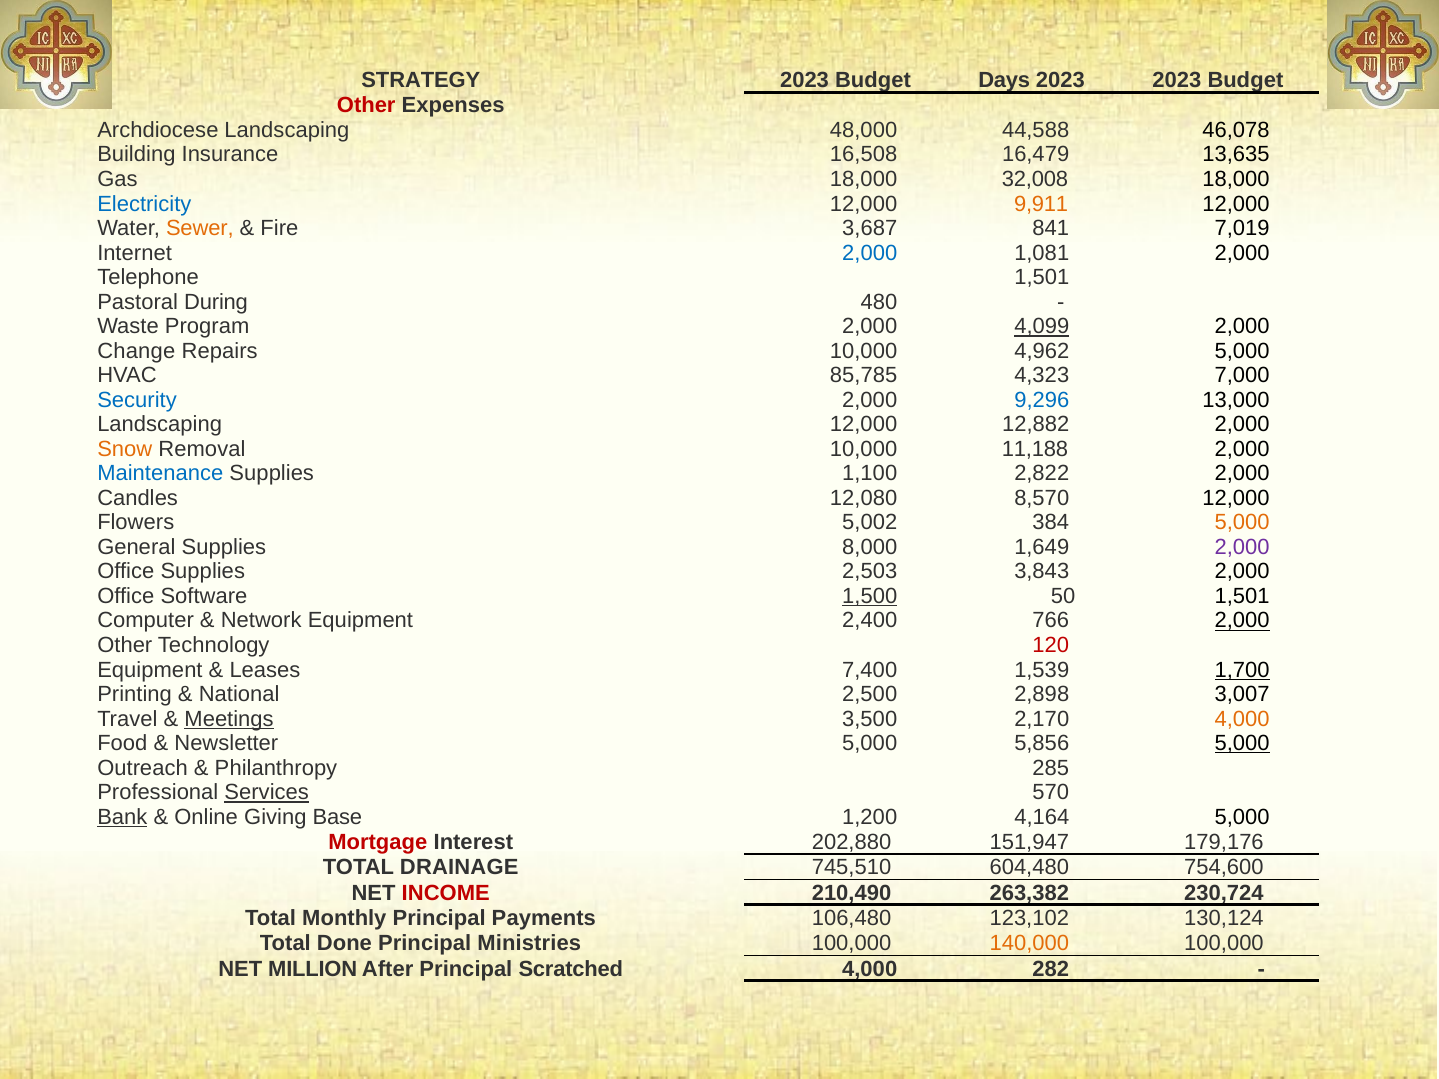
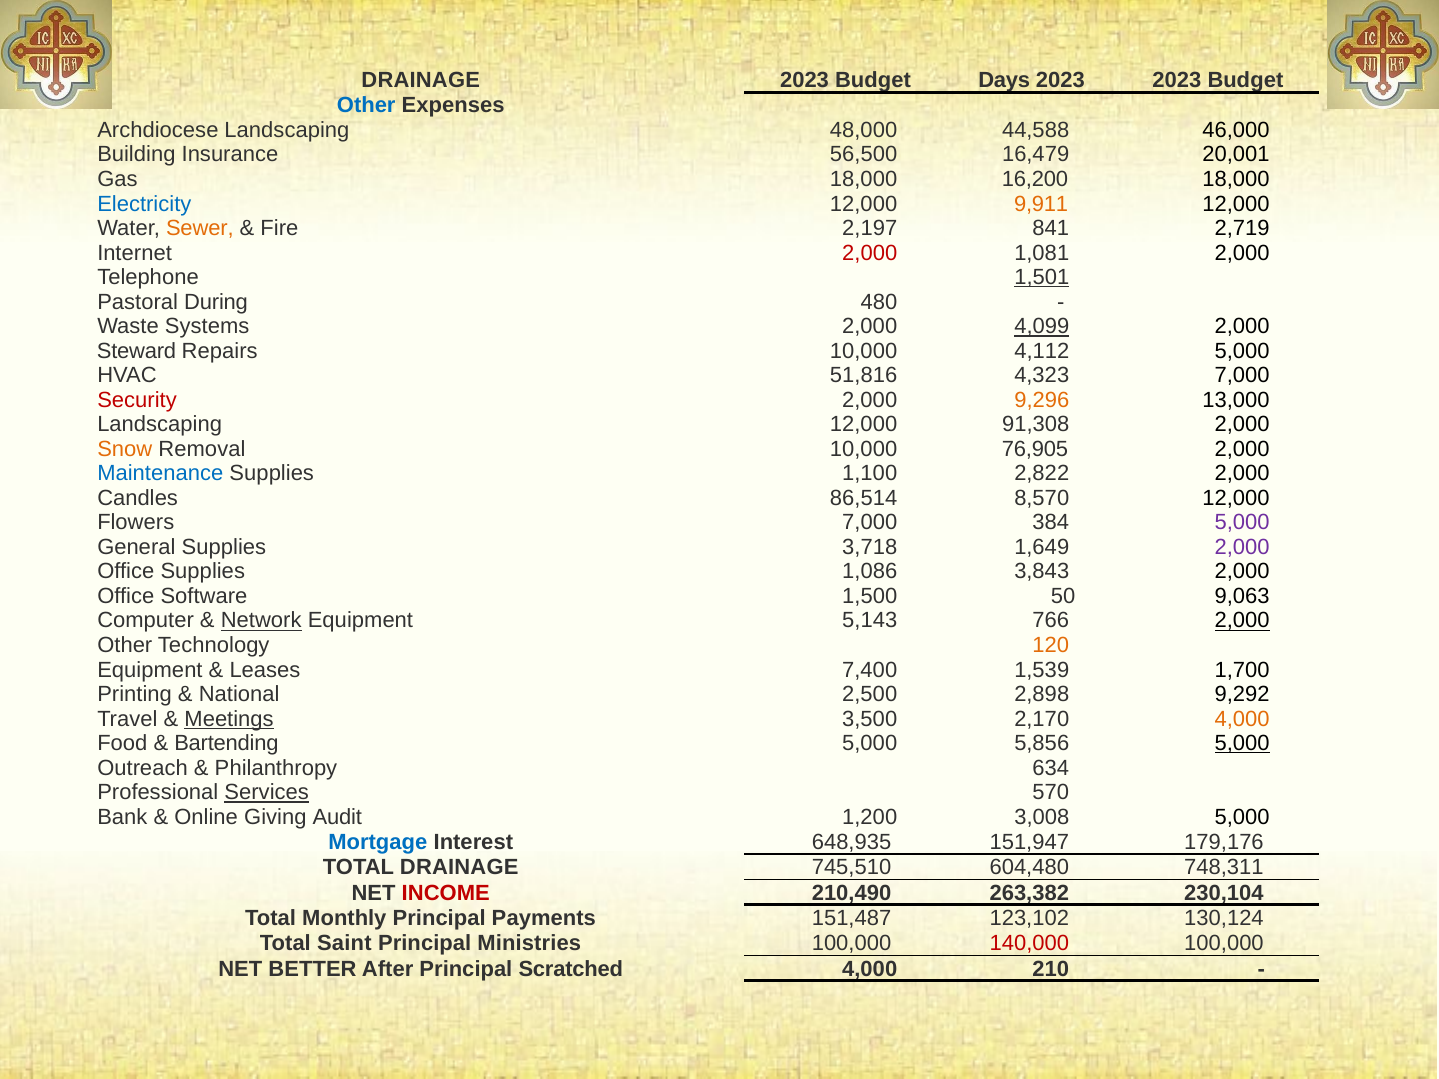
STRATEGY: STRATEGY -> DRAINAGE (421, 80)
Other colour: red -> blue (366, 106)
46,078: 46,078 -> 46,000 (1236, 130)
16,508: 16,508 -> 56,500 (864, 155)
13,635: 13,635 -> 20,001 (1236, 155)
32,008: 32,008 -> 16,200 (1035, 179)
3,687: 3,687 -> 2,197 (870, 228)
7,019: 7,019 -> 2,719 (1242, 228)
2,000 colour: blue -> red (870, 253)
1,501 underline: none -> present (1042, 277)
Program: Program -> Systems (207, 326)
Change: Change -> Steward (136, 351)
4,962: 4,962 -> 4,112 (1042, 351)
85,785: 85,785 -> 51,816 (864, 376)
Security colour: blue -> red (137, 400)
9,296 colour: blue -> orange (1042, 400)
12,882: 12,882 -> 91,308 (1036, 425)
11,188: 11,188 -> 76,905 (1035, 449)
12,080: 12,080 -> 86,514 (864, 498)
Flowers 5,002: 5,002 -> 7,000 (870, 523)
5,000 colour: orange -> purple (1242, 523)
8,000: 8,000 -> 3,718 (870, 547)
2,503: 2,503 -> 1,086 (870, 572)
1,500 underline: present -> none (870, 596)
50 1,501: 1,501 -> 9,063 (1242, 596)
Network underline: none -> present (261, 621)
2,400: 2,400 -> 5,143 (870, 621)
120 colour: red -> orange (1051, 645)
1,700 underline: present -> none (1242, 670)
3,007: 3,007 -> 9,292 (1242, 694)
Newsletter: Newsletter -> Bartending (226, 744)
285: 285 -> 634 (1051, 768)
Bank underline: present -> none (122, 817)
Base: Base -> Audit (337, 817)
4,164: 4,164 -> 3,008 (1042, 817)
Mortgage colour: red -> blue (378, 842)
202,880: 202,880 -> 648,935 (852, 842)
754,600: 754,600 -> 748,311 (1224, 868)
230,724: 230,724 -> 230,104 (1224, 893)
106,480: 106,480 -> 151,487 (852, 918)
Done: Done -> Saint (344, 944)
140,000 colour: orange -> red (1029, 944)
MILLION: MILLION -> BETTER (313, 969)
282: 282 -> 210 (1051, 969)
